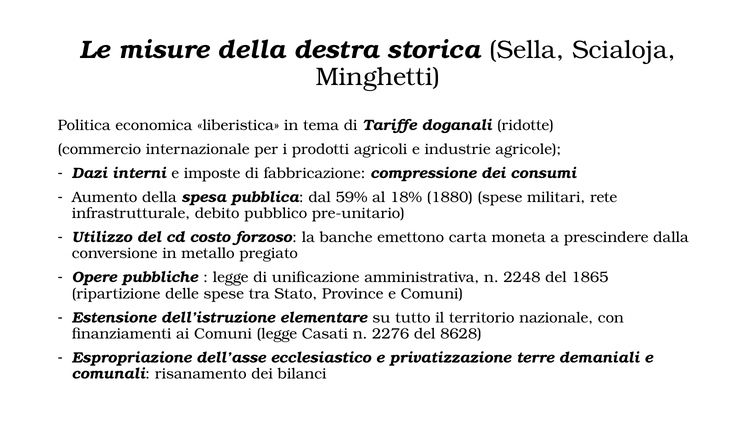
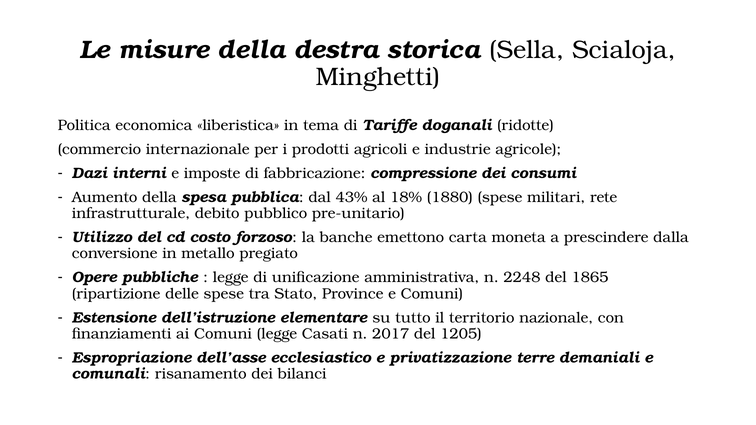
59%: 59% -> 43% (352, 197)
2276: 2276 -> 2017 (391, 334)
8628: 8628 -> 1205 (461, 334)
